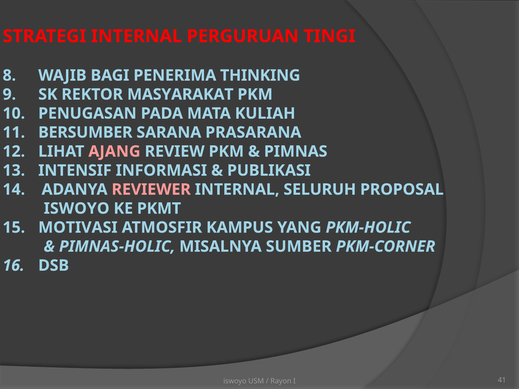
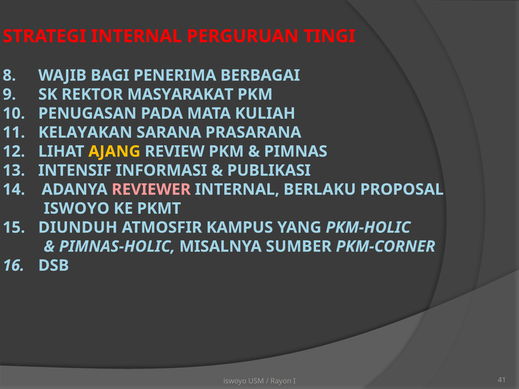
THINKING: THINKING -> BERBAGAI (260, 75)
BERSUMBER: BERSUMBER -> KELAYAKAN (85, 133)
AJANG colour: pink -> yellow (114, 152)
SELURUH: SELURUH -> BERLAKU (320, 190)
MOTIVASI: MOTIVASI -> DIUNDUH (78, 228)
